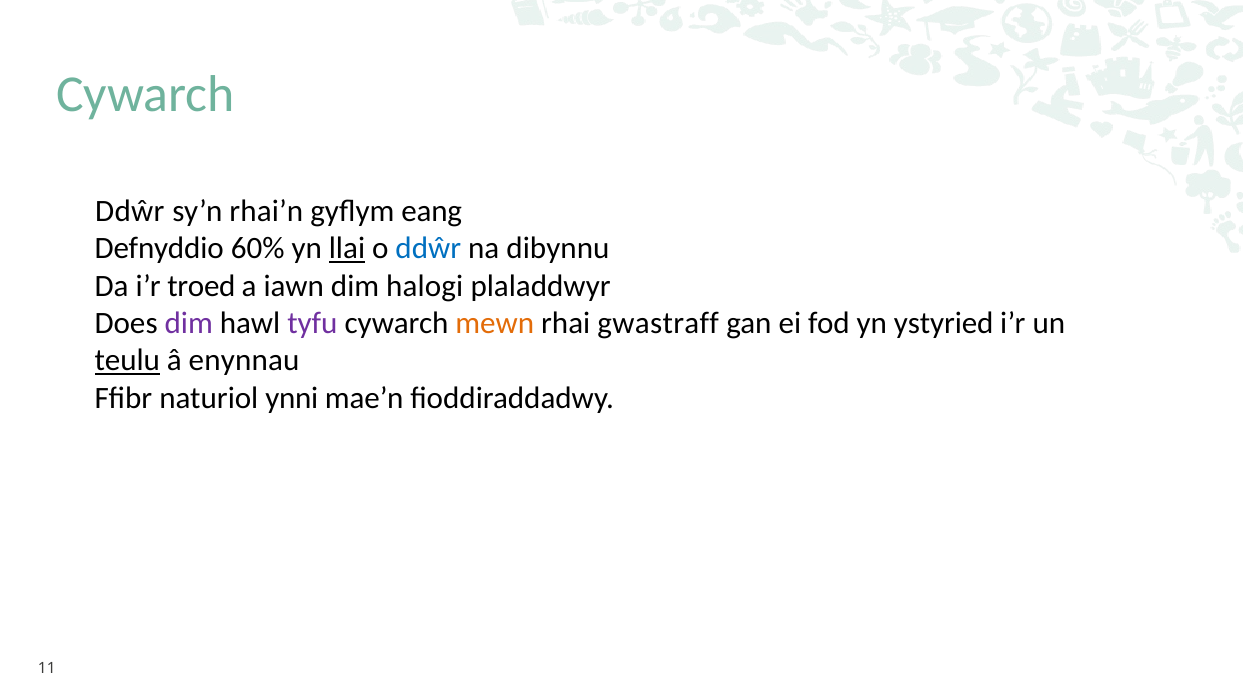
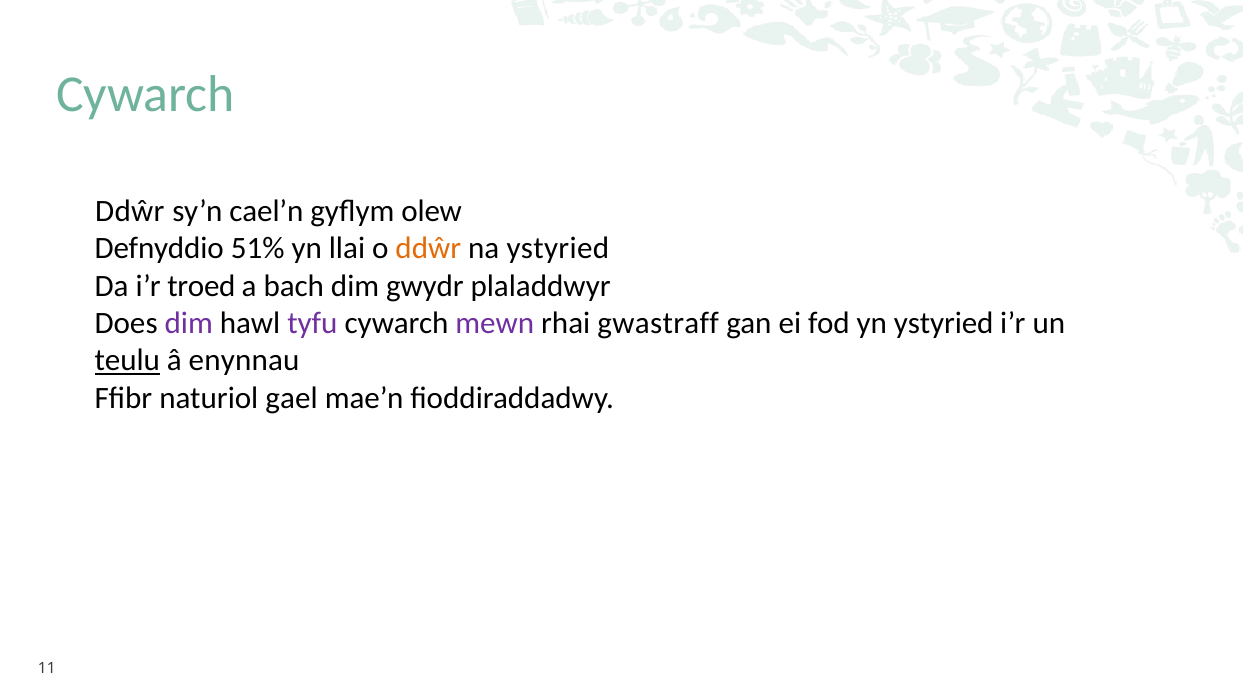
rhai’n: rhai’n -> cael’n (266, 211)
eang: eang -> olew (432, 211)
60%: 60% -> 51% (258, 249)
llai underline: present -> none (347, 249)
ddŵr colour: blue -> orange (428, 249)
na dibynnu: dibynnu -> ystyried (558, 249)
iawn: iawn -> bach (294, 286)
halogi: halogi -> gwydr (425, 286)
mewn colour: orange -> purple (495, 323)
ynni: ynni -> gael (292, 398)
